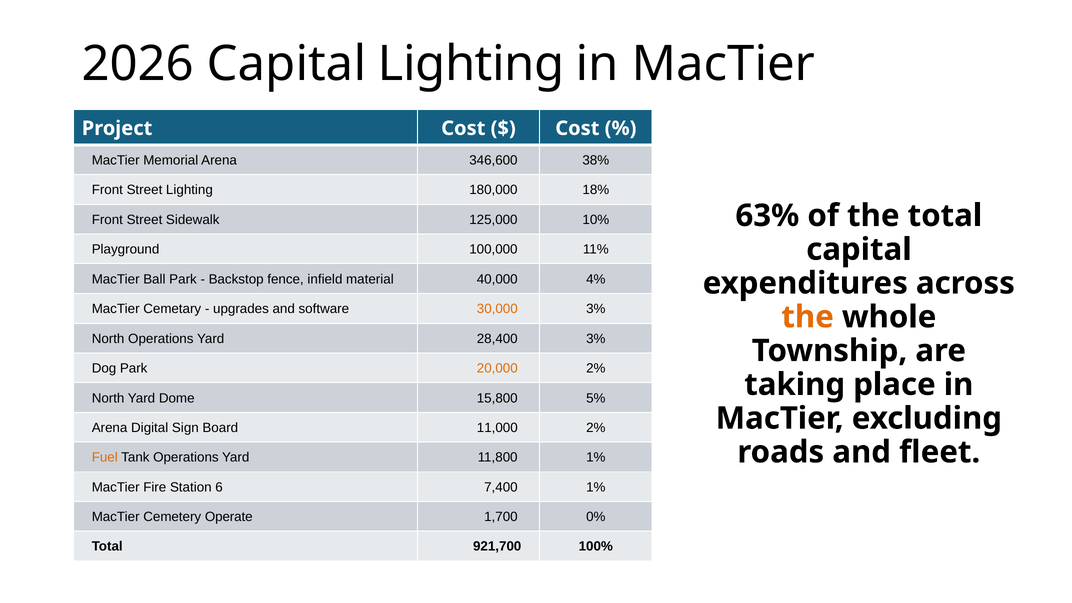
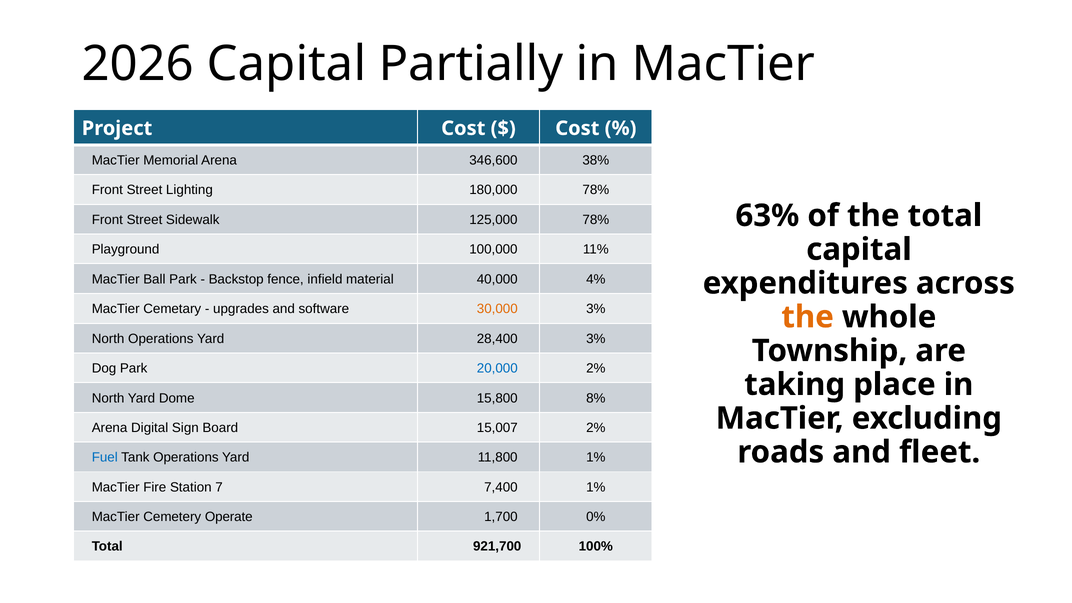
Capital Lighting: Lighting -> Partially (471, 64)
180,000 18%: 18% -> 78% (596, 190)
125,000 10%: 10% -> 78% (596, 220)
20,000 colour: orange -> blue (497, 368)
5%: 5% -> 8% (596, 398)
11,000: 11,000 -> 15,007 (497, 428)
Fuel colour: orange -> blue (105, 457)
6: 6 -> 7 (219, 487)
